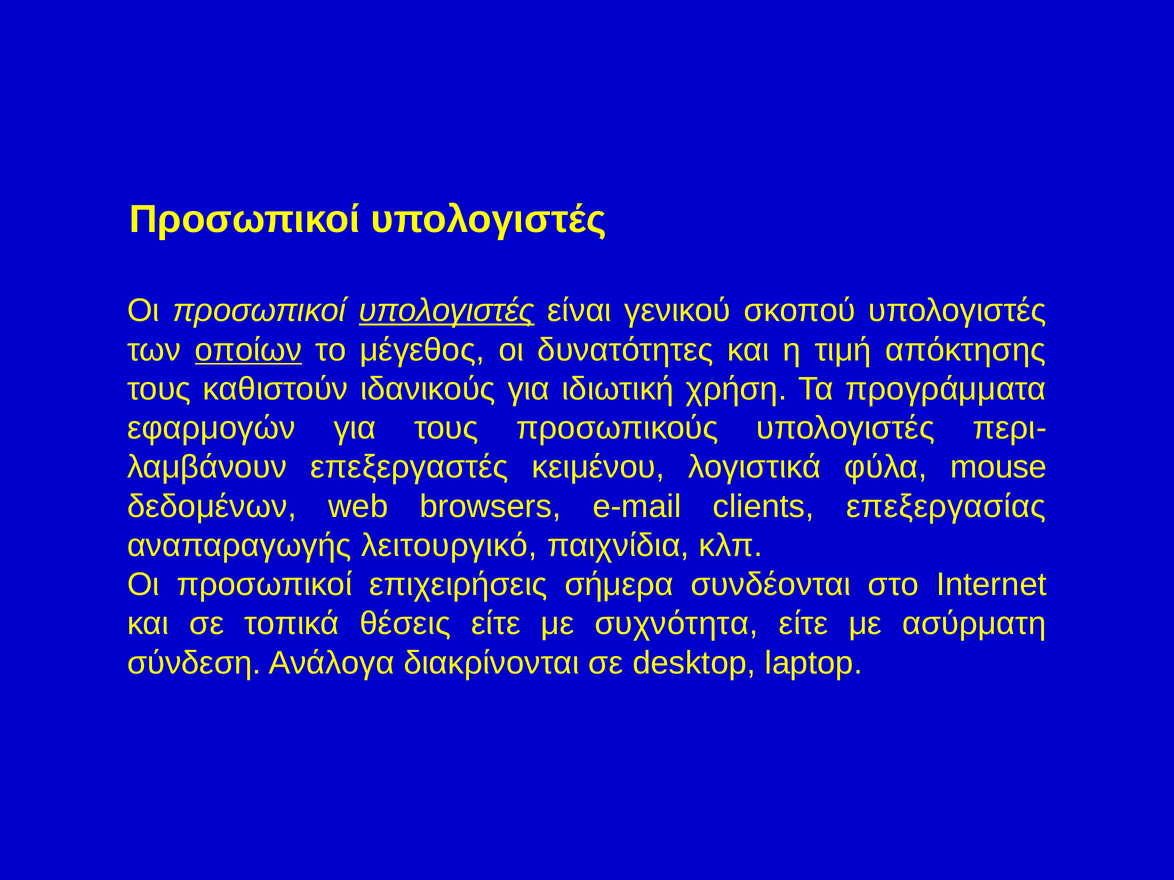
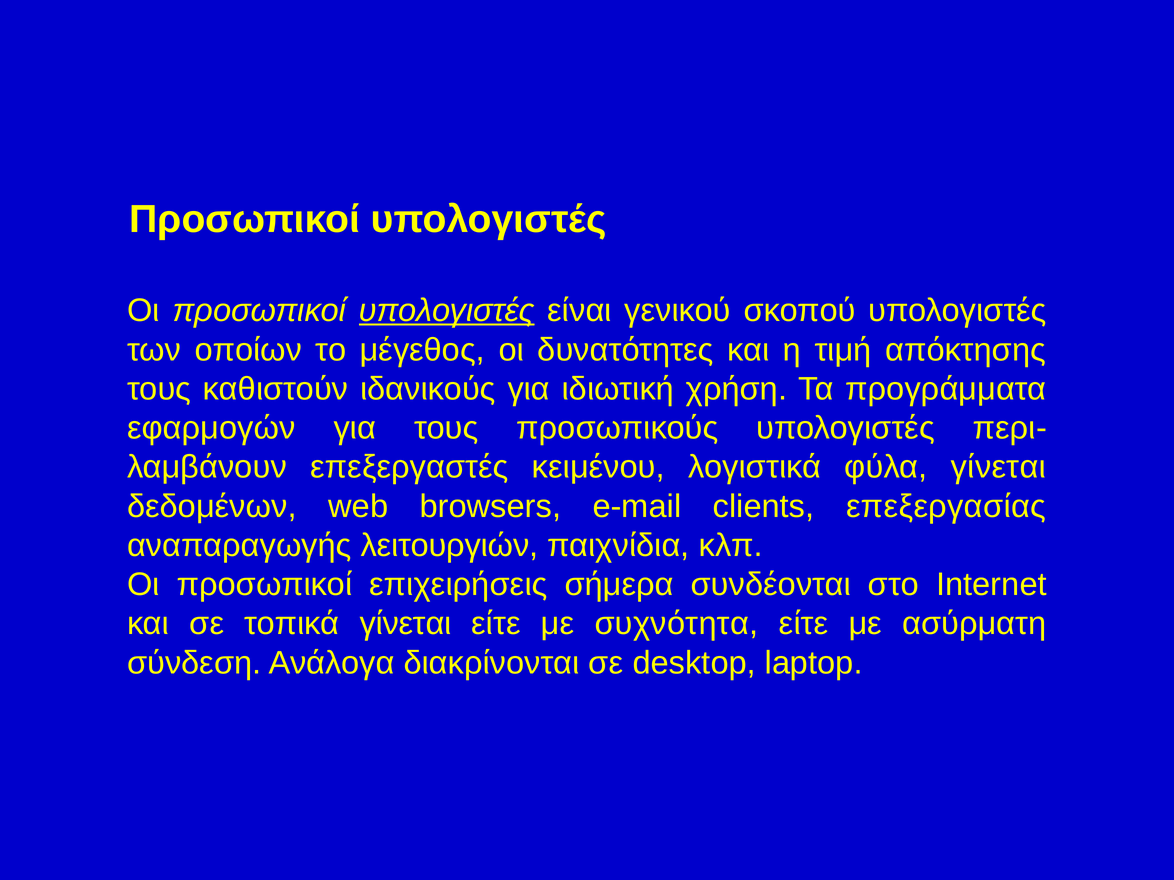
οποίων underline: present -> none (248, 350)
φύλα mouse: mouse -> γίνεται (998, 467)
λειτουργικό: λειτουργικό -> λειτουργιών (450, 546)
τοπικά θέσεις: θέσεις -> γίνεται (405, 624)
